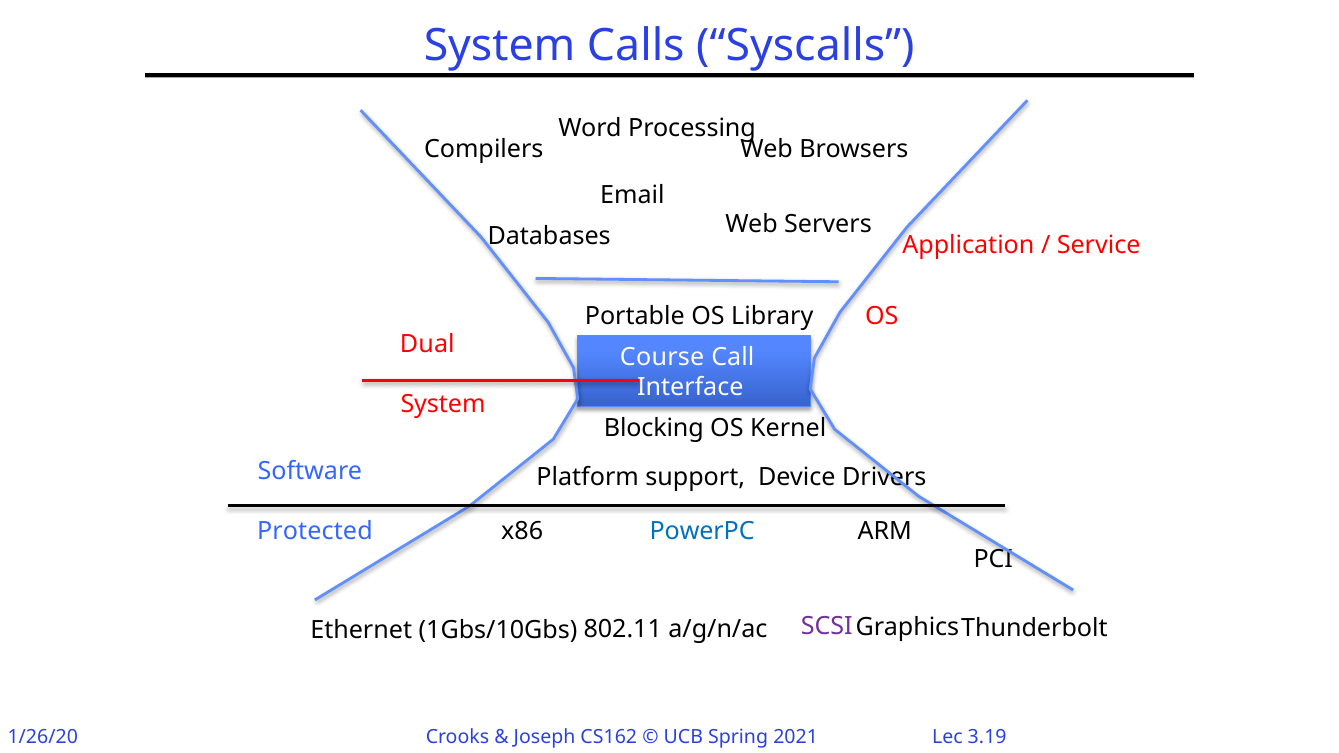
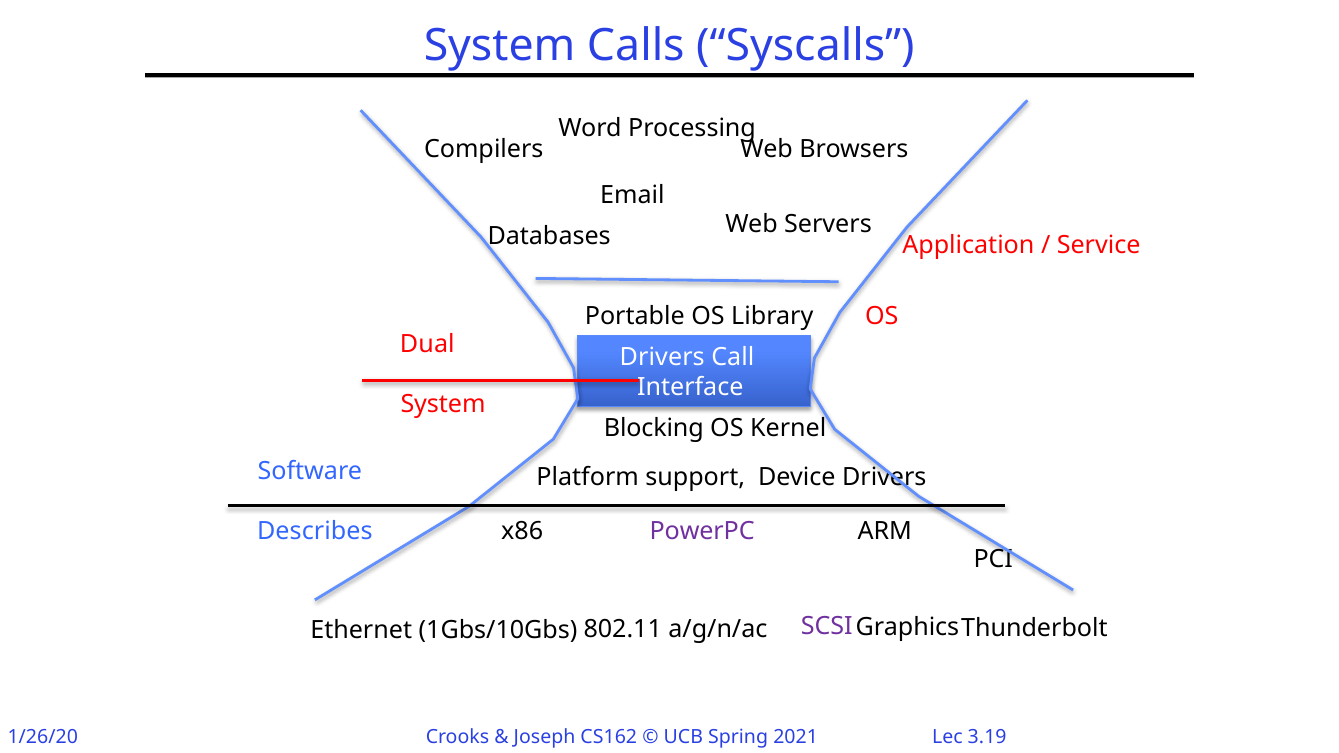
Course: Course -> Drivers (662, 358)
Protected: Protected -> Describes (315, 532)
PowerPC colour: blue -> purple (702, 532)
